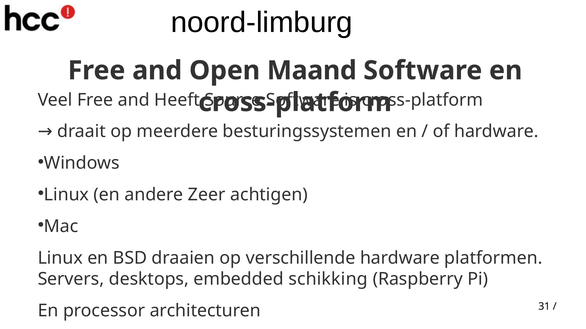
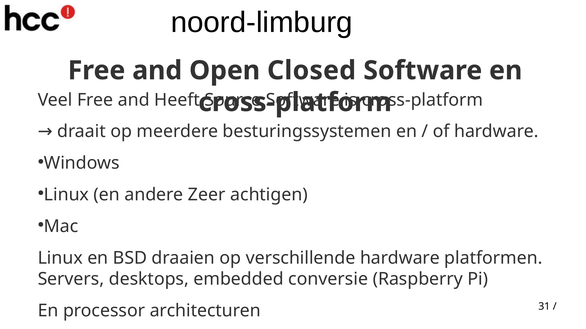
Maand: Maand -> Closed (312, 71)
schikking: schikking -> conversie (328, 280)
